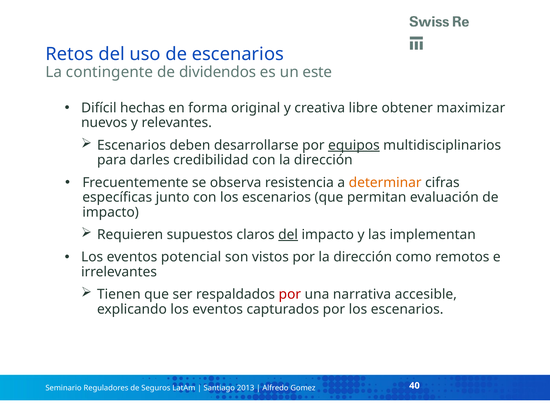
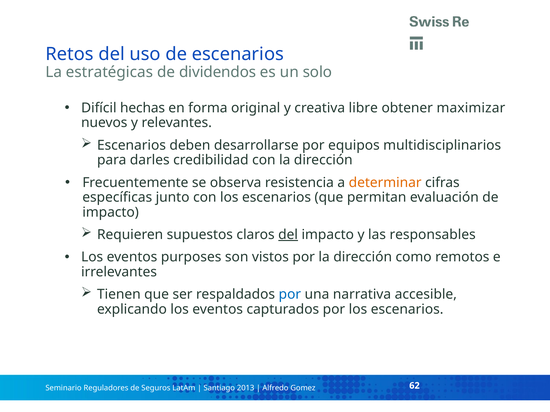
contingente: contingente -> estratégicas (110, 72)
este: este -> solo (317, 72)
equipos underline: present -> none (354, 145)
implementan: implementan -> responsables (433, 235)
potencial: potencial -> purposes (191, 257)
por colour: red -> blue (290, 295)
40: 40 -> 62 (414, 386)
